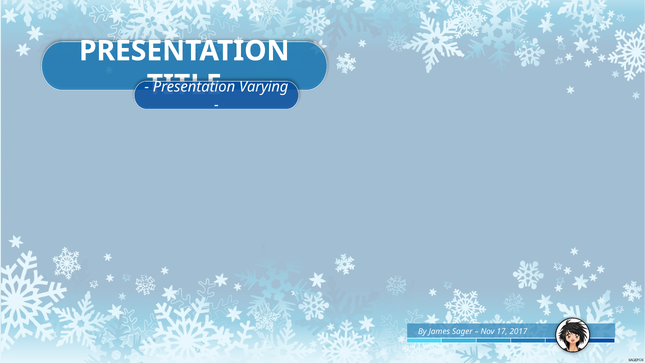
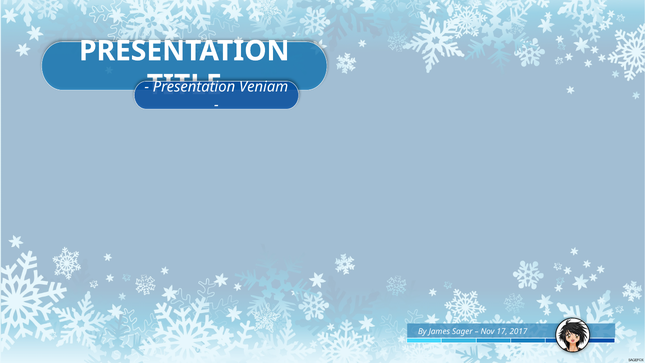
Varying: Varying -> Veniam (264, 87)
